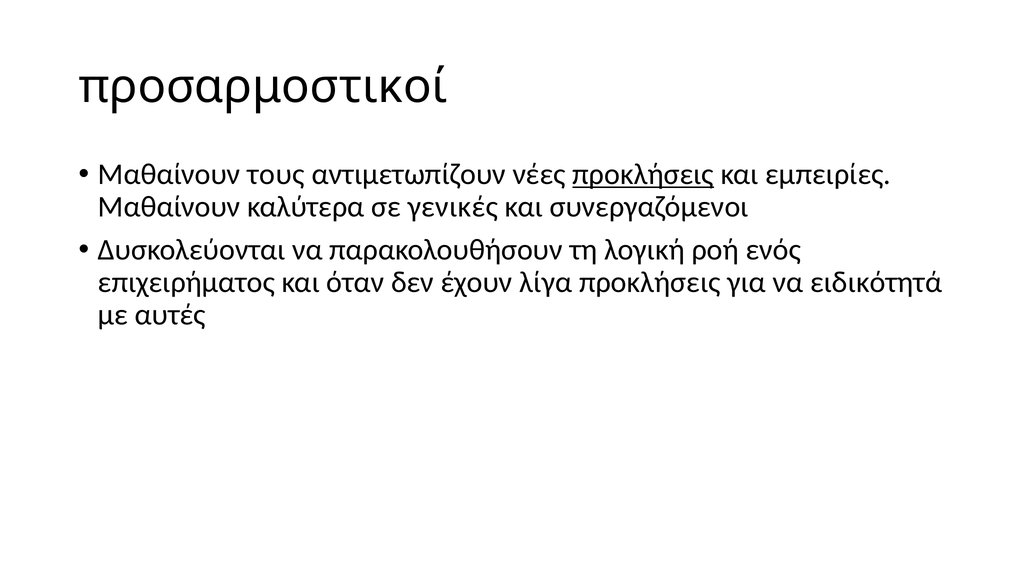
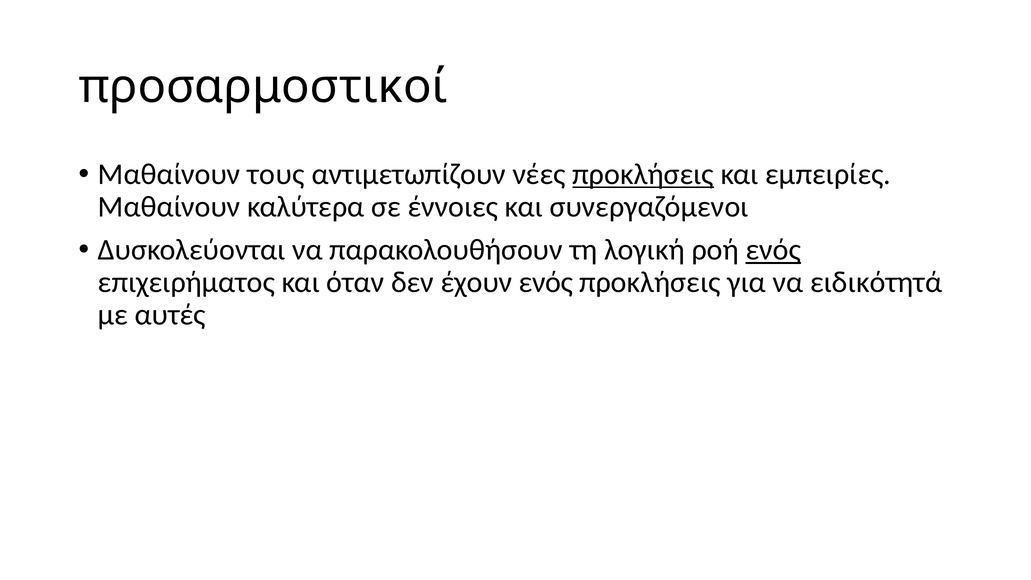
γενικές: γενικές -> έννοιες (453, 207)
ενός underline: none -> present (773, 250)
έχουν λίγα: λίγα -> ενός (546, 283)
